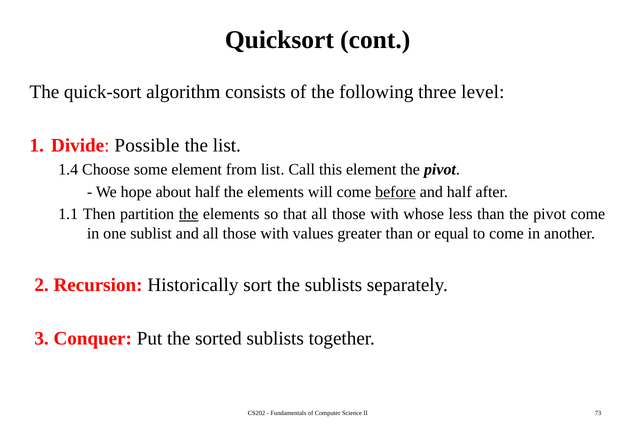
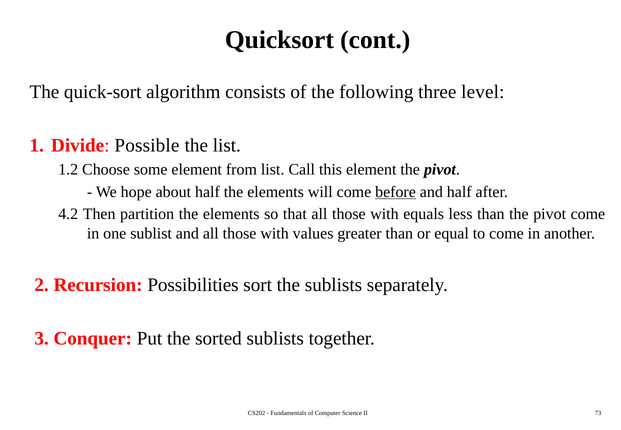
1.4: 1.4 -> 1.2 (68, 170)
1.1: 1.1 -> 4.2 (68, 214)
the underline: present -> none (189, 214)
whose: whose -> equals (424, 214)
Historically: Historically -> Possibilities (193, 285)
